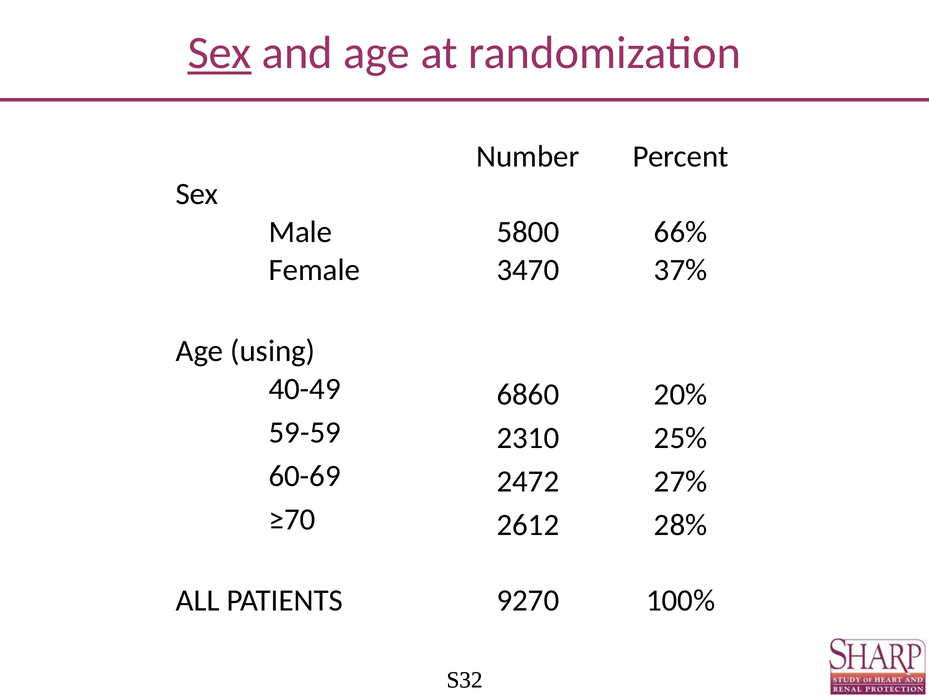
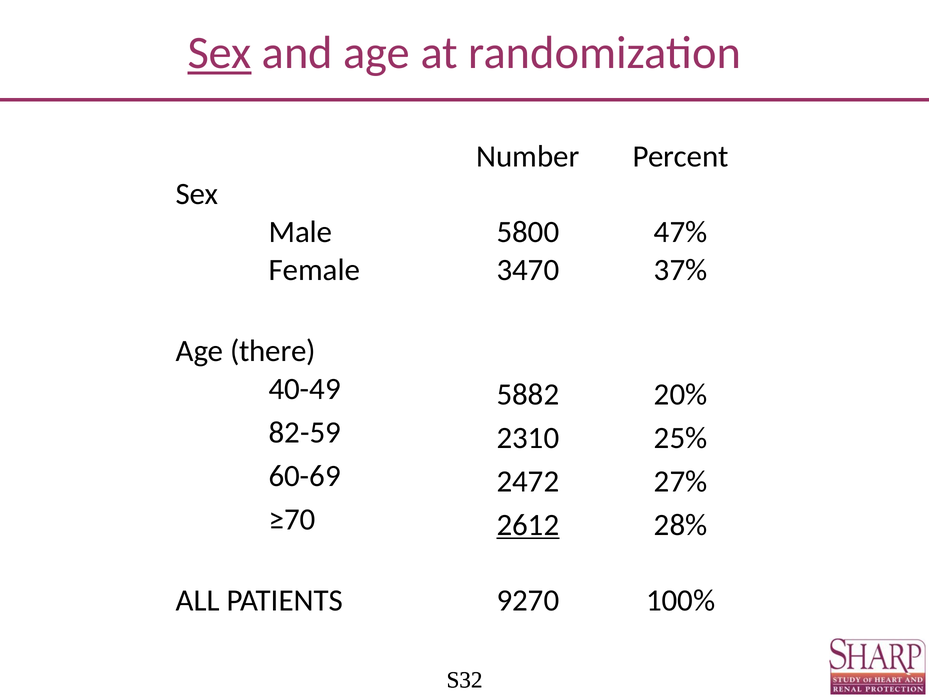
66%: 66% -> 47% (681, 232)
using: using -> there (273, 351)
6860: 6860 -> 5882 (528, 394)
59-59: 59-59 -> 82-59 (305, 432)
2612 underline: none -> present (528, 525)
